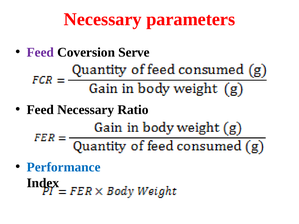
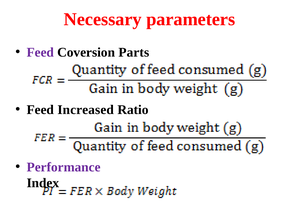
Serve: Serve -> Parts (134, 52)
Feed Necessary: Necessary -> Increased (86, 110)
Performance colour: blue -> purple (64, 167)
